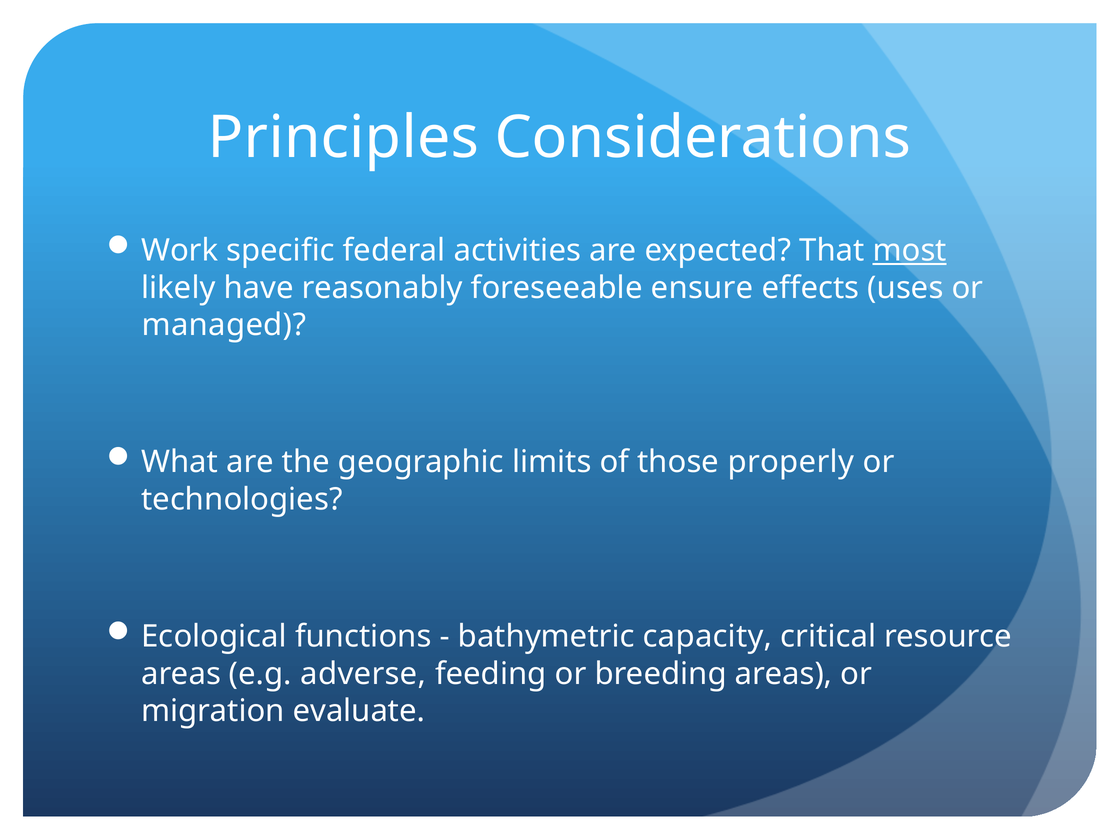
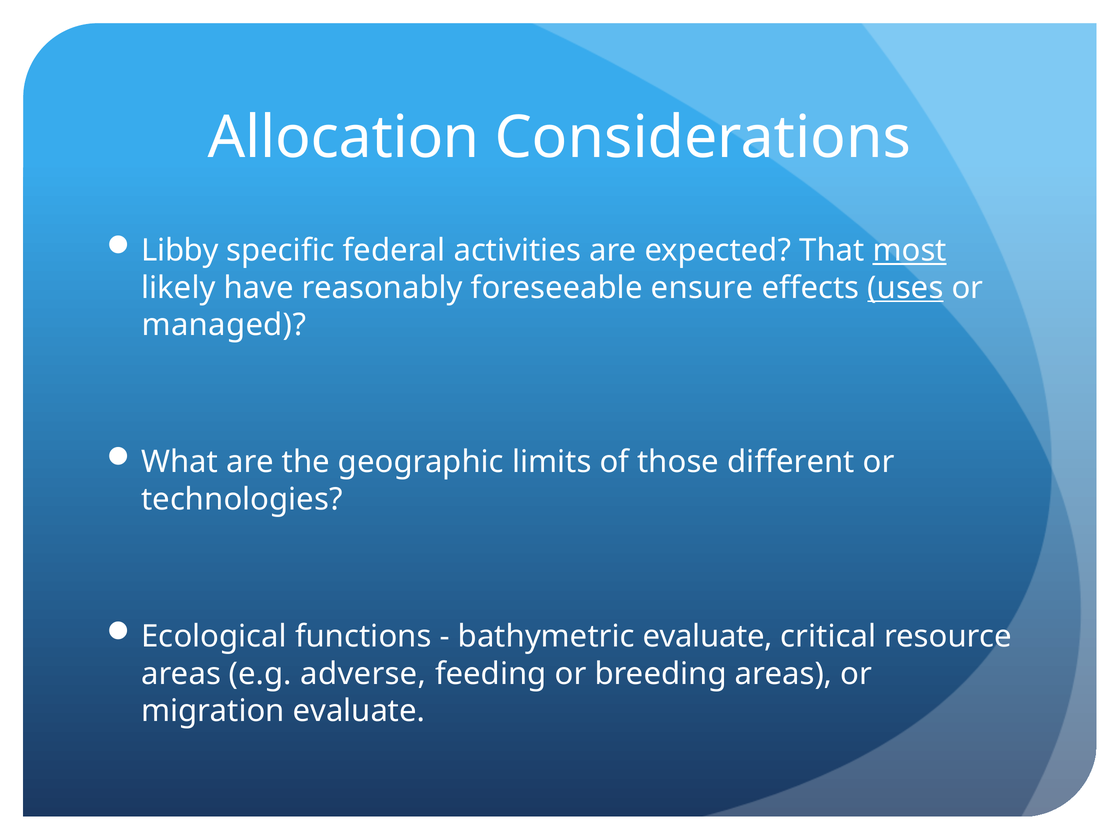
Principles: Principles -> Allocation (344, 138)
Work: Work -> Libby (180, 250)
uses underline: none -> present (905, 288)
properly: properly -> different (791, 462)
bathymetric capacity: capacity -> evaluate (708, 636)
